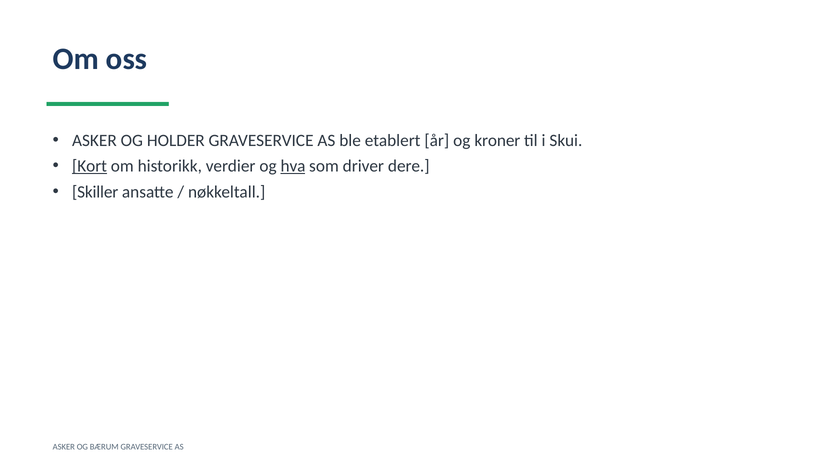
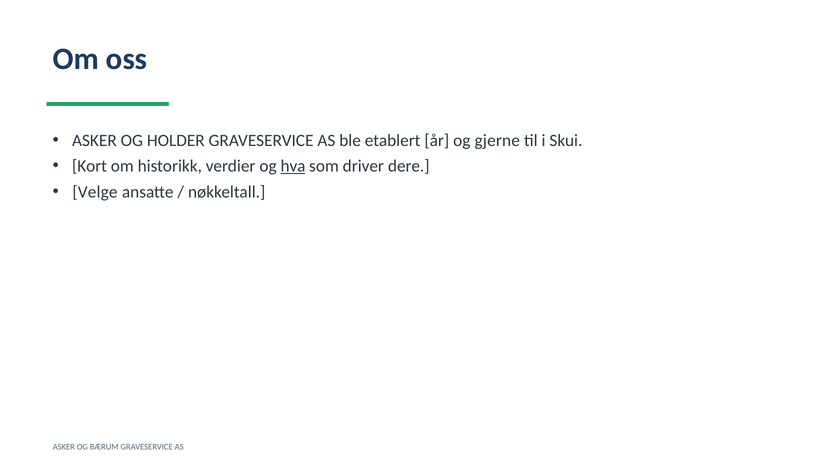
kroner: kroner -> gjerne (497, 140)
Kort underline: present -> none (90, 166)
Skiller: Skiller -> Velge (95, 192)
